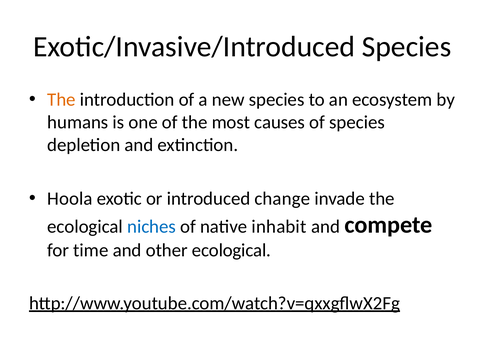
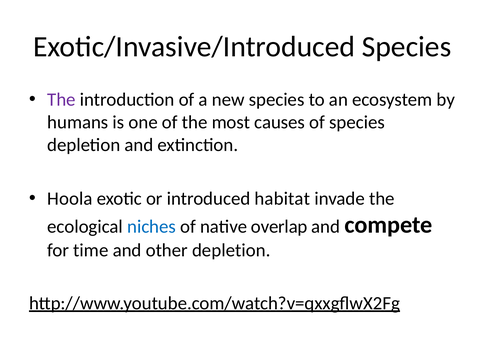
The colour: orange -> purple (61, 100)
change: change -> habitat (282, 199)
inhabit: inhabit -> overlap (279, 227)
other ecological: ecological -> depletion (231, 251)
